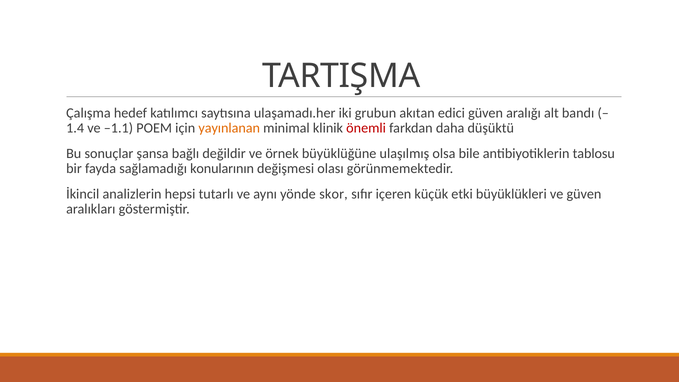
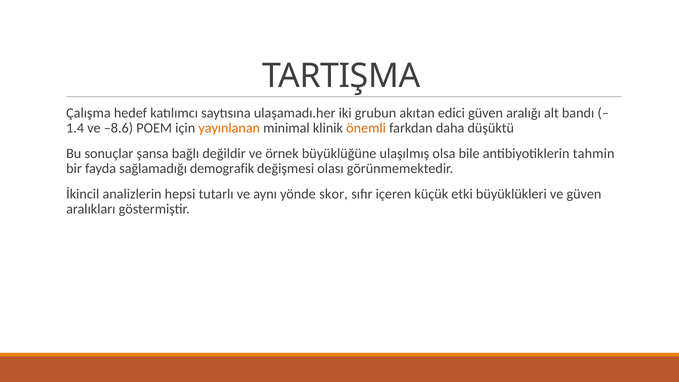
–1.1: –1.1 -> –8.6 (118, 128)
önemli colour: red -> orange (366, 128)
tablosu: tablosu -> tahmin (594, 153)
konularının: konularının -> demografik (222, 169)
